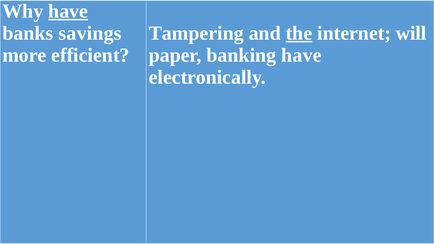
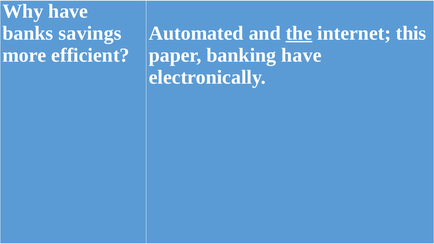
have underline: present -> none (68, 11)
Tampering: Tampering -> Automated (196, 33)
will: will -> this (411, 33)
